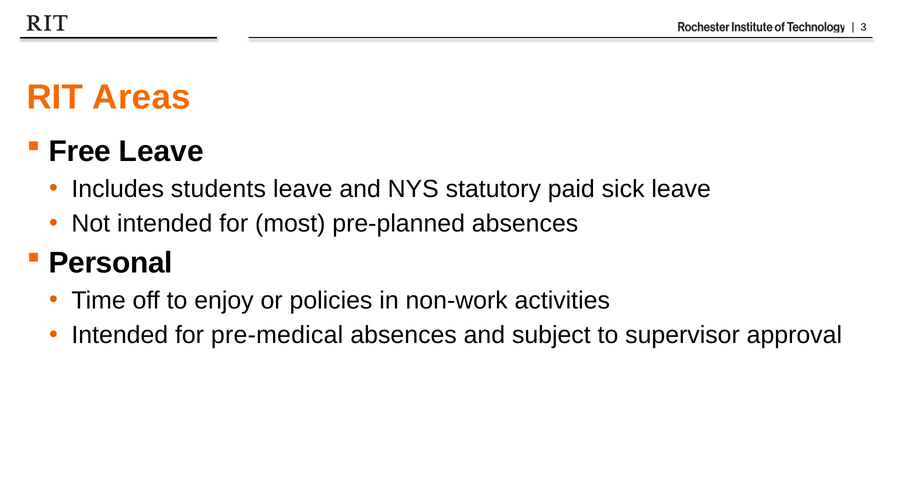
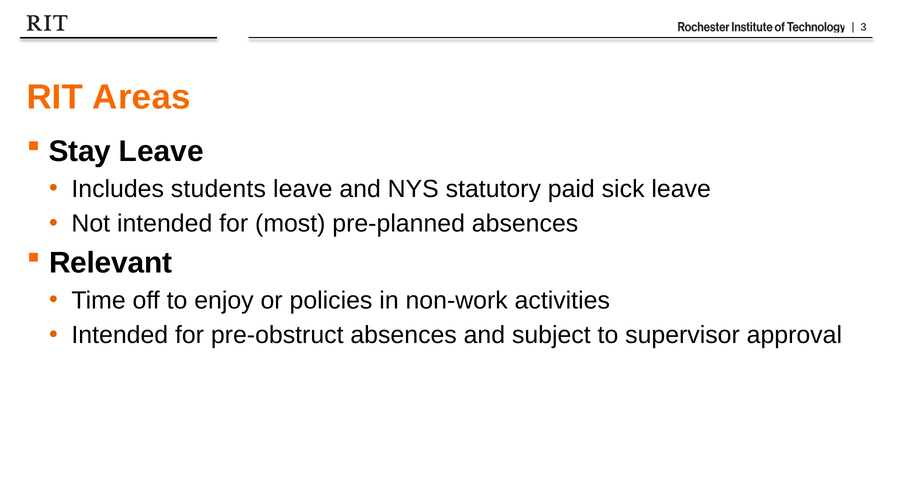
Free: Free -> Stay (80, 152)
Personal: Personal -> Relevant (111, 263)
pre-medical: pre-medical -> pre-obstruct (277, 336)
